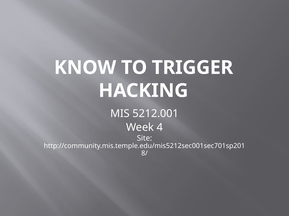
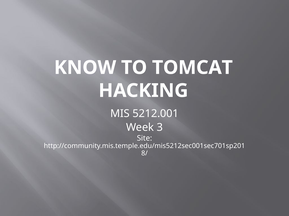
TRIGGER: TRIGGER -> TOMCAT (192, 68)
4: 4 -> 3 (160, 128)
